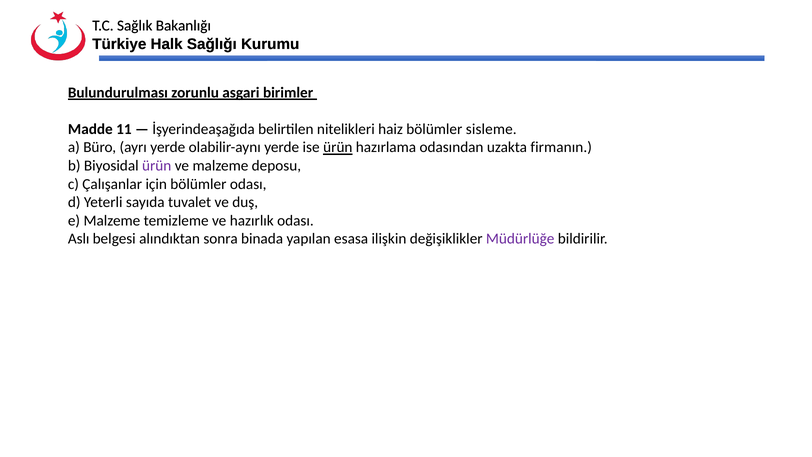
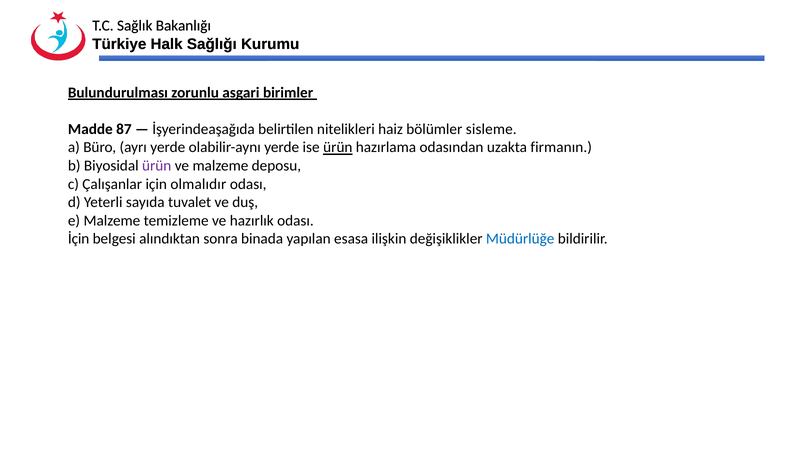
11: 11 -> 87 (124, 129)
için bölümler: bölümler -> olmalıdır (198, 184)
Aslı: Aslı -> İçin (79, 239)
Müdürlüğe colour: purple -> blue (520, 239)
